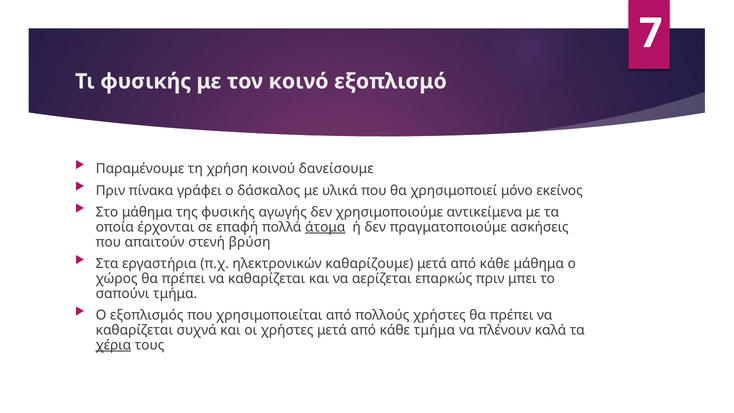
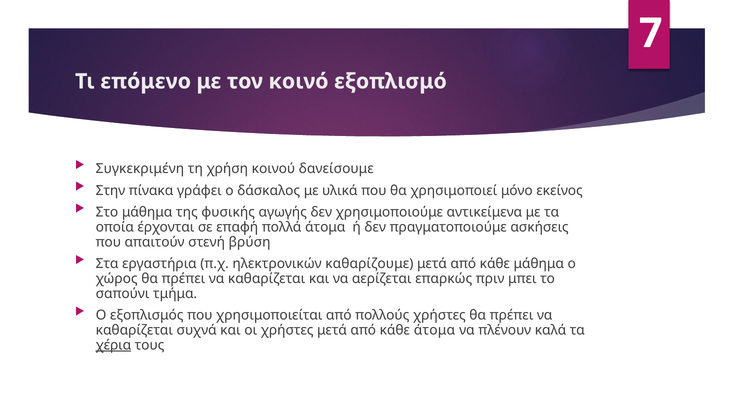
Τι φυσικής: φυσικής -> επόμενο (146, 81)
Παραμένουμε: Παραμένουμε -> Συγκεκριμένη (140, 169)
Πριν: Πριν -> Στην (110, 190)
άτομα underline: present -> none (325, 227)
κάθε τμήμα: τμήμα -> άτομα (434, 330)
